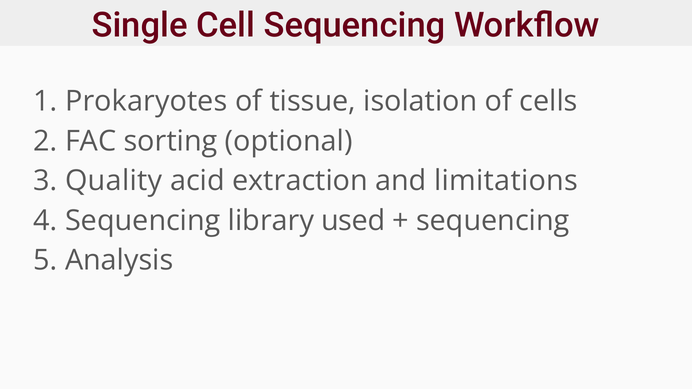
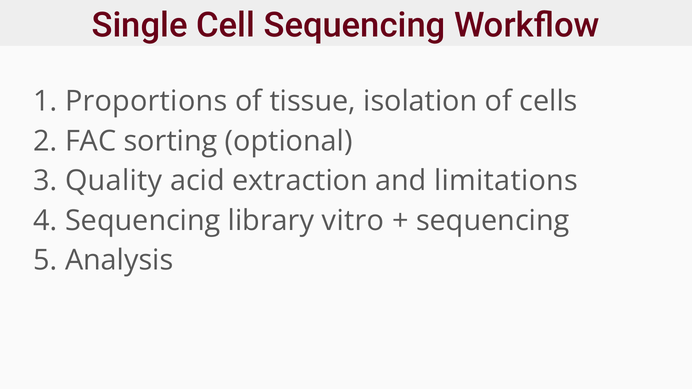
Prokaryotes: Prokaryotes -> Proportions (146, 101)
used: used -> vitro (353, 221)
